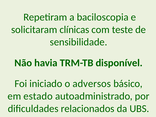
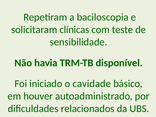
adversos: adversos -> cavidade (92, 84)
estado: estado -> houver (38, 96)
